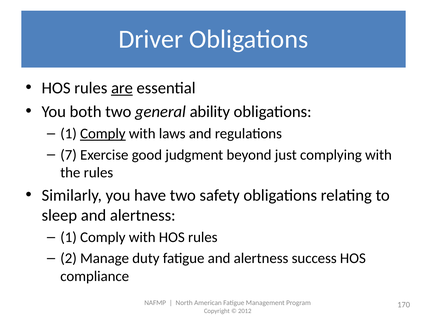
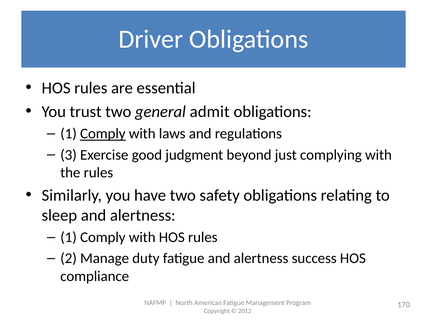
are underline: present -> none (122, 88)
both: both -> trust (86, 112)
ability: ability -> admit (210, 112)
7: 7 -> 3 (69, 155)
